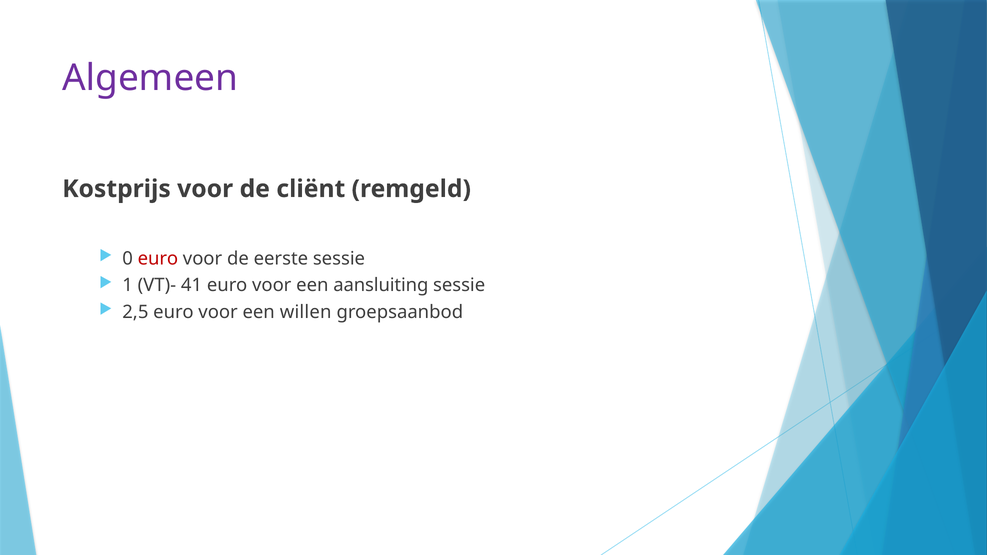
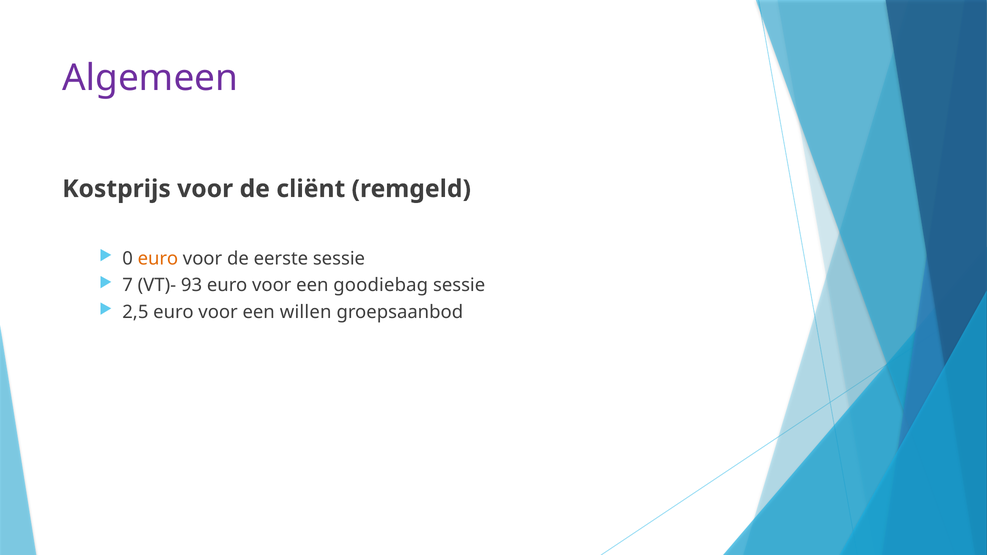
euro colour: red -> orange (158, 259)
1: 1 -> 7 (128, 285)
41: 41 -> 93 (192, 285)
aansluiting: aansluiting -> goodiebag (381, 285)
